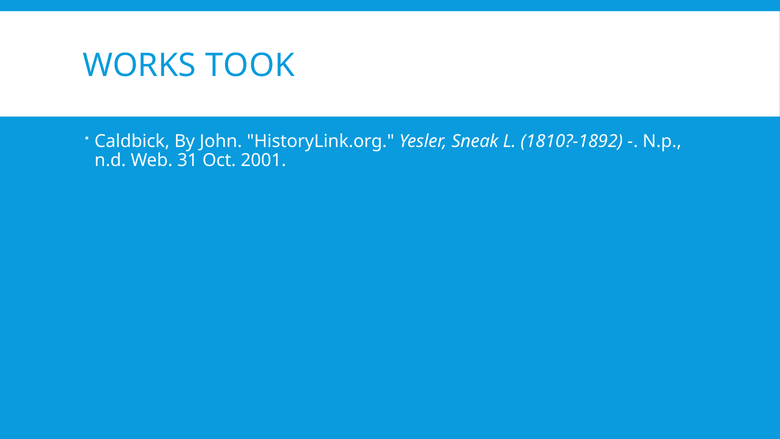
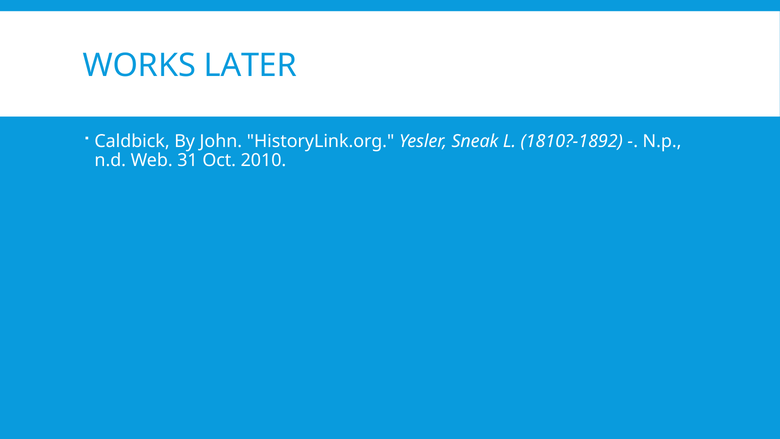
TOOK: TOOK -> LATER (250, 66)
2001: 2001 -> 2010 (263, 160)
